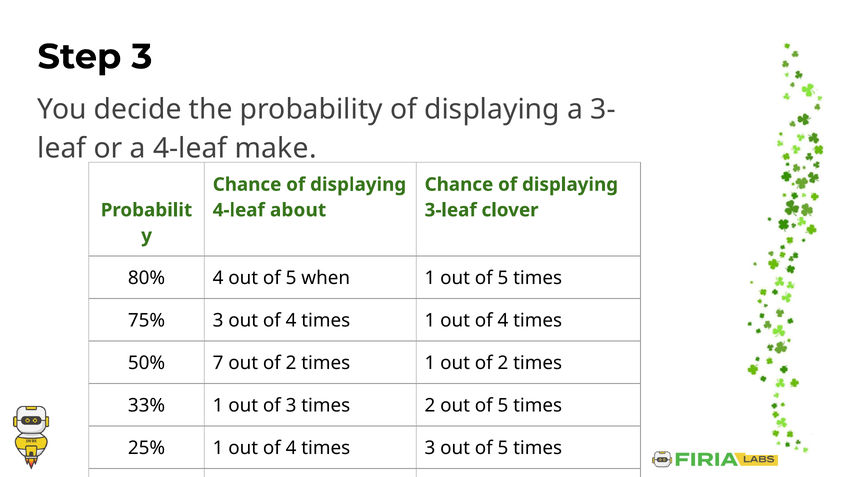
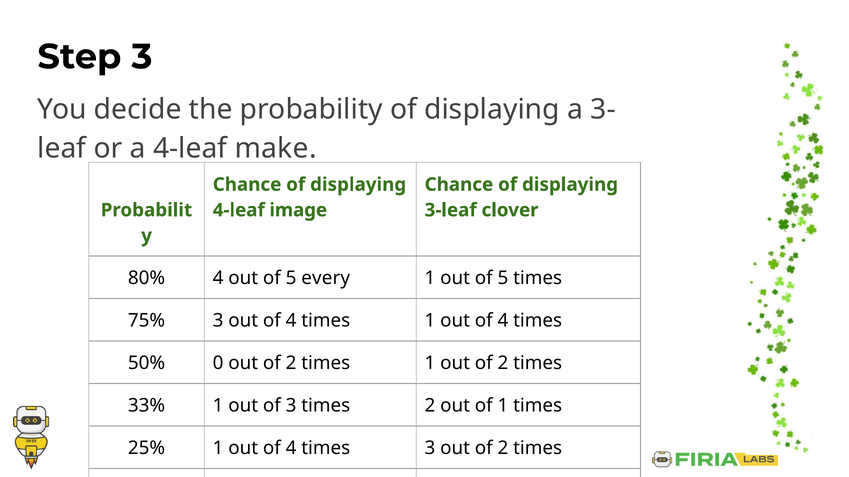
about: about -> image (298, 210)
when: when -> every (326, 279)
7: 7 -> 0 (218, 364)
2 out of 5: 5 -> 1 (503, 406)
3 out of 5: 5 -> 2 (503, 449)
